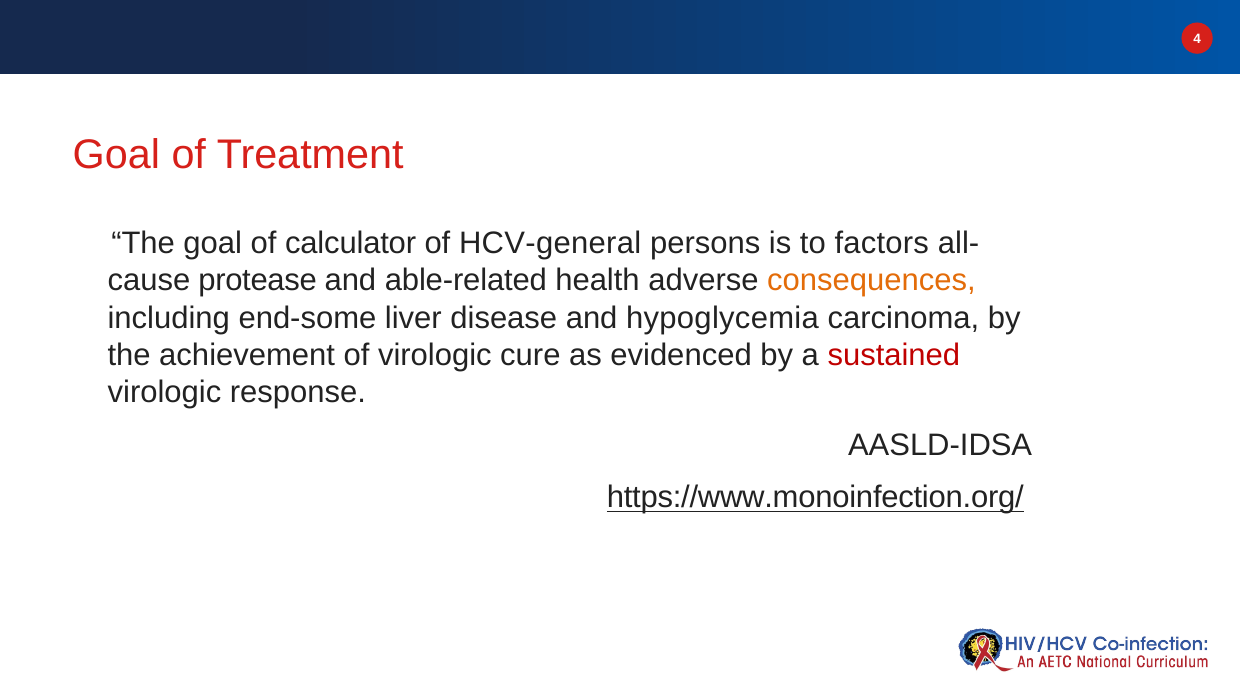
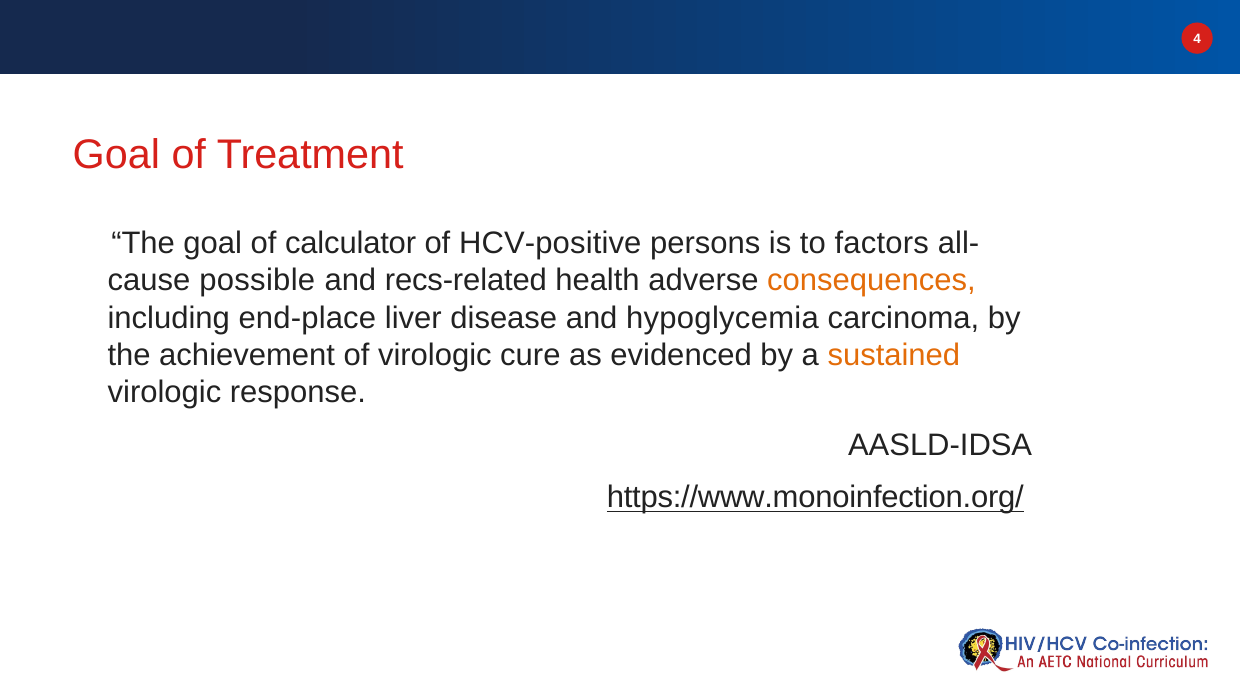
HCV-general: HCV-general -> HCV-positive (550, 243)
protease: protease -> possible (257, 280)
able-related: able-related -> recs-related (466, 280)
end-some: end-some -> end-place (307, 318)
sustained colour: red -> orange (894, 355)
